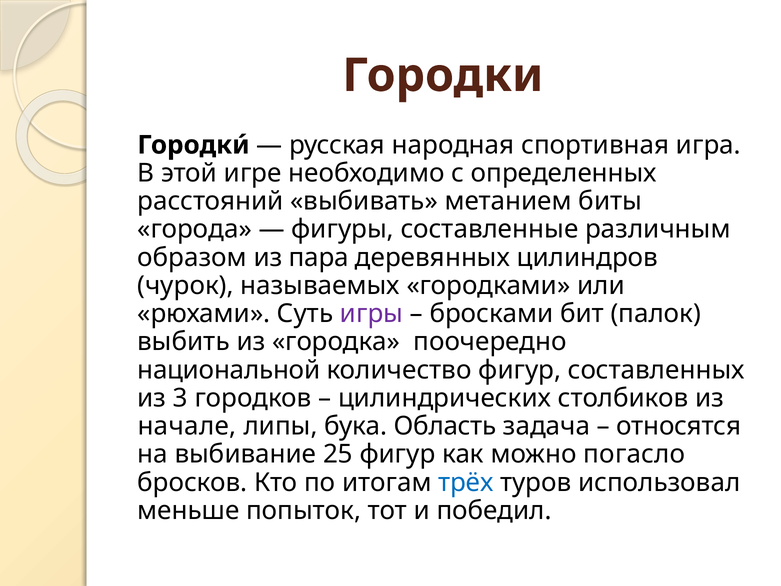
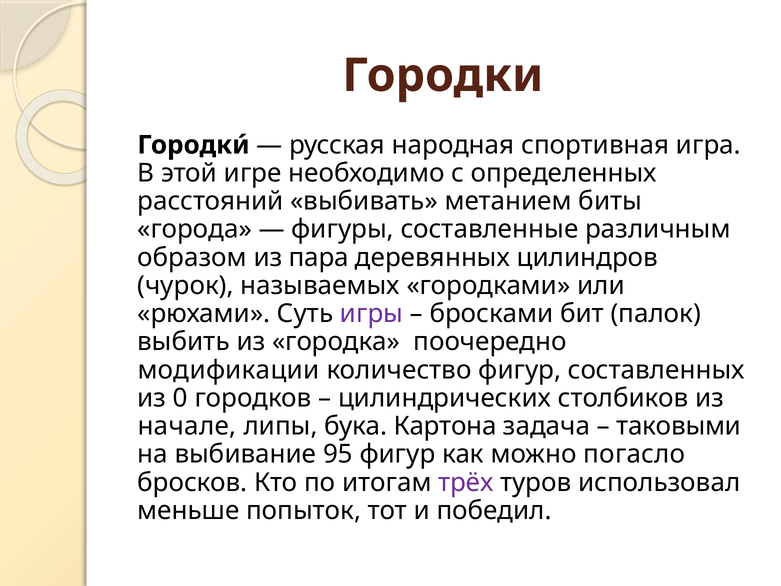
национальной: национальной -> модификации (229, 370)
3: 3 -> 0 (180, 398)
Область: Область -> Картона (445, 426)
относятся: относятся -> таковыми (679, 426)
25: 25 -> 95 (338, 454)
трёх colour: blue -> purple (466, 482)
